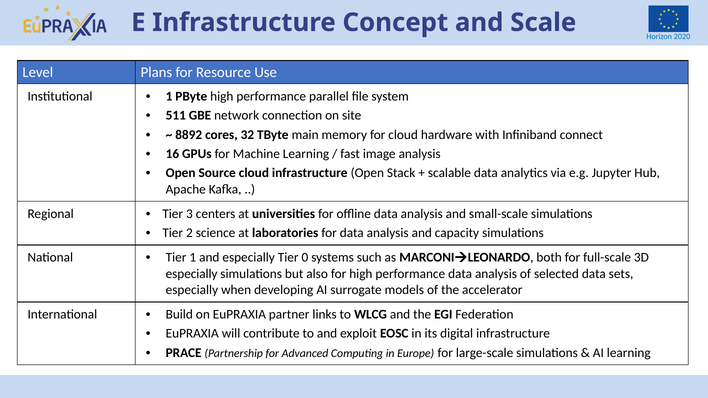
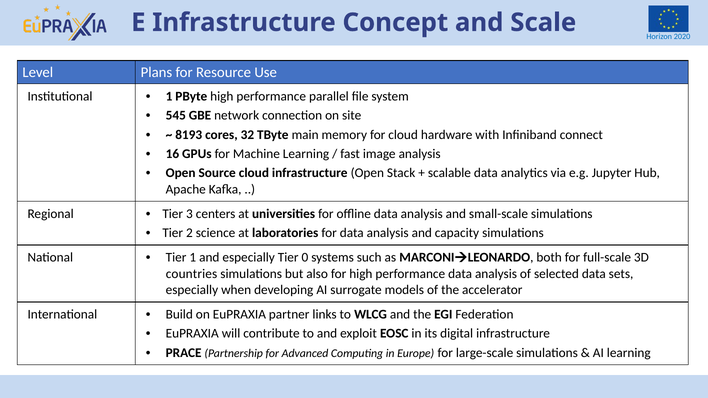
511: 511 -> 545 (176, 116)
8892: 8892 -> 8193 (189, 135)
especially: especially -> countries (192, 274)
